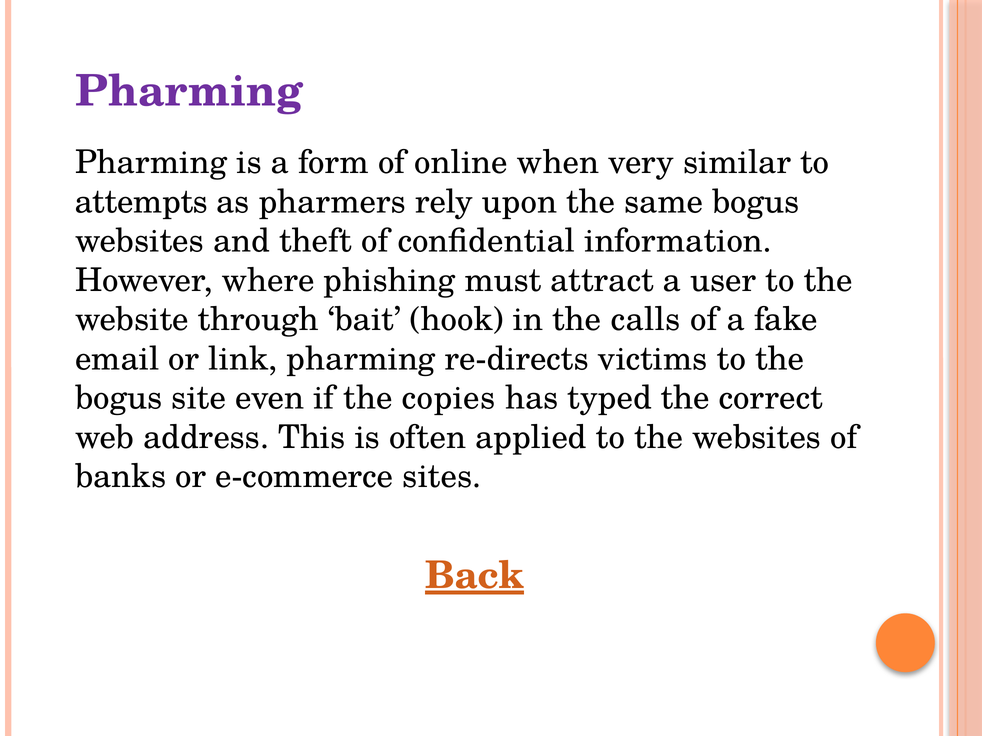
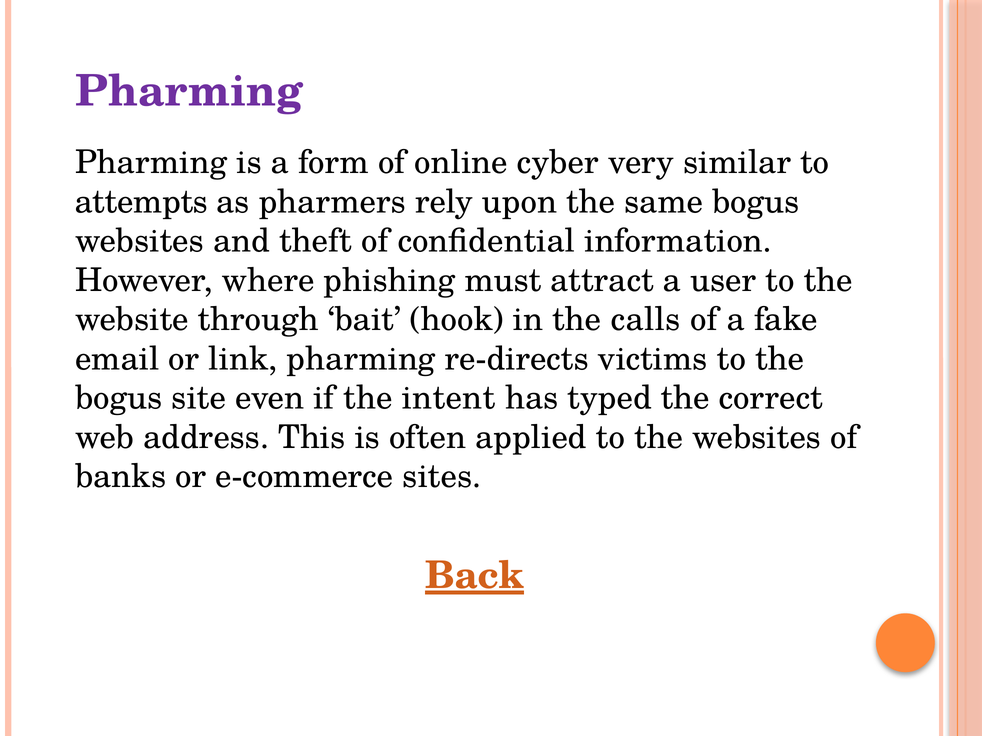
when: when -> cyber (558, 163)
copies: copies -> intent (449, 398)
